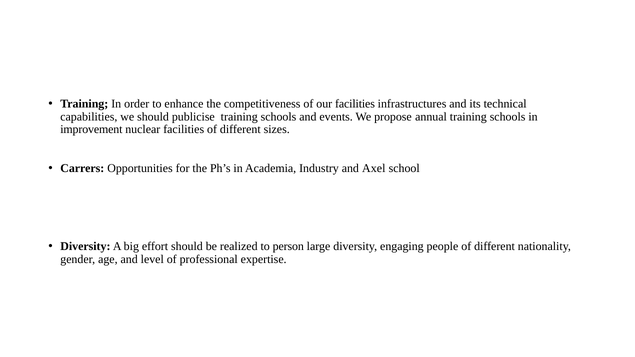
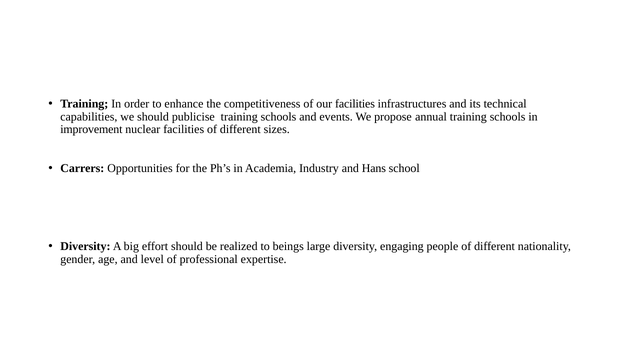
Axel: Axel -> Hans (374, 168)
person: person -> beings (288, 246)
